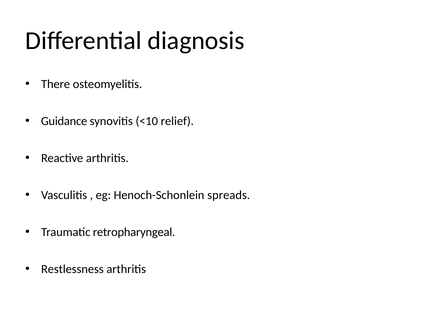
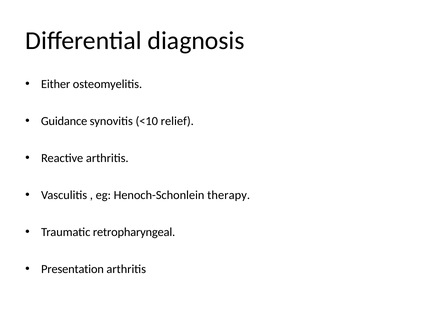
There: There -> Either (56, 84)
spreads: spreads -> therapy (229, 195)
Restlessness: Restlessness -> Presentation (72, 269)
